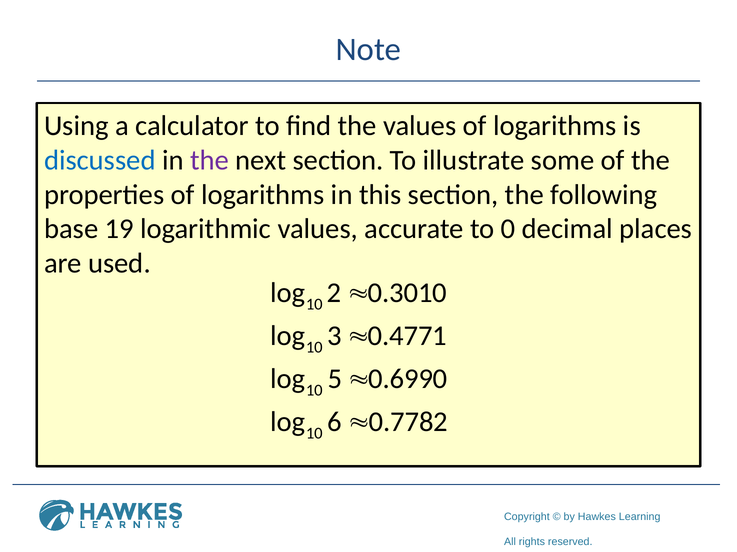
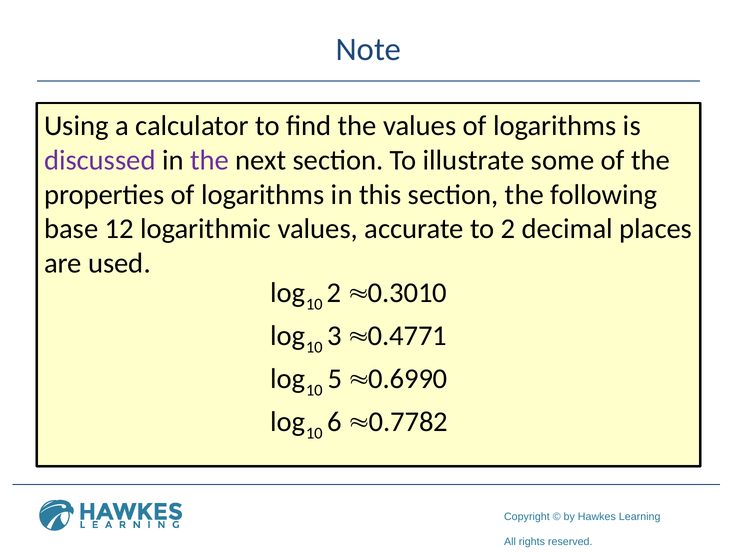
discussed colour: blue -> purple (100, 160)
19: 19 -> 12 (119, 229)
to 0: 0 -> 2 (508, 229)
